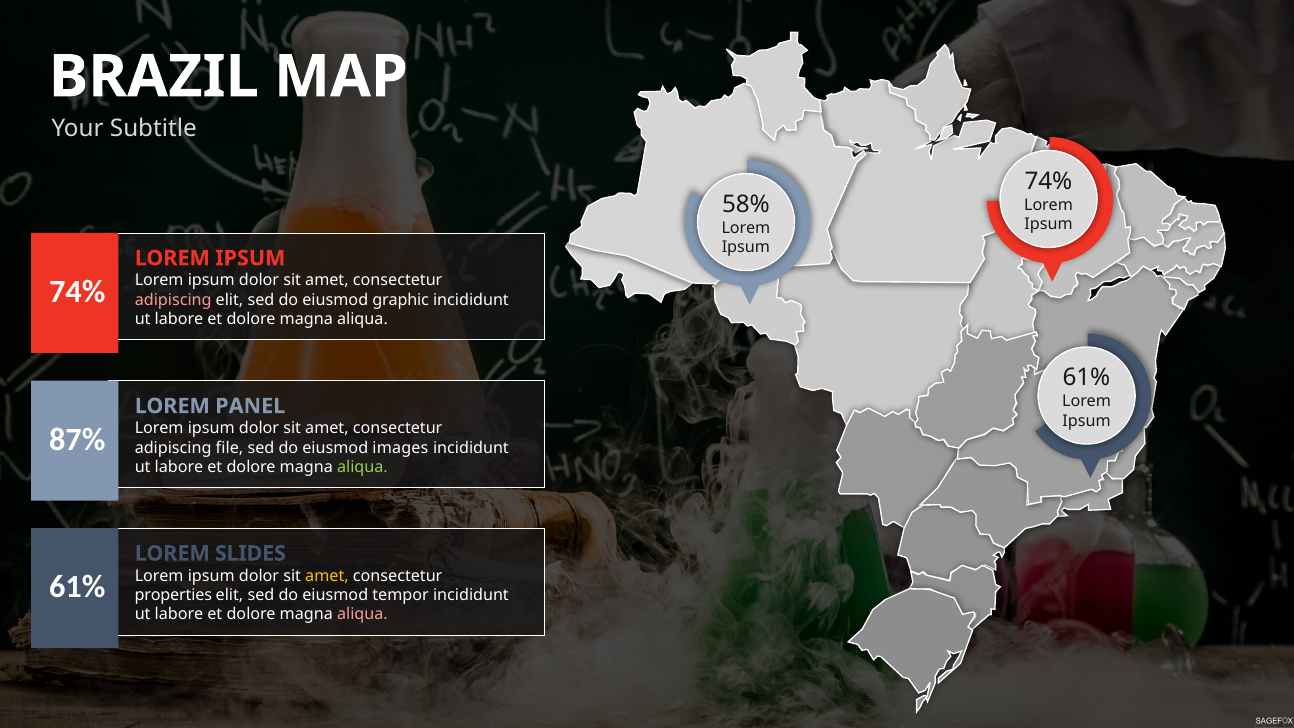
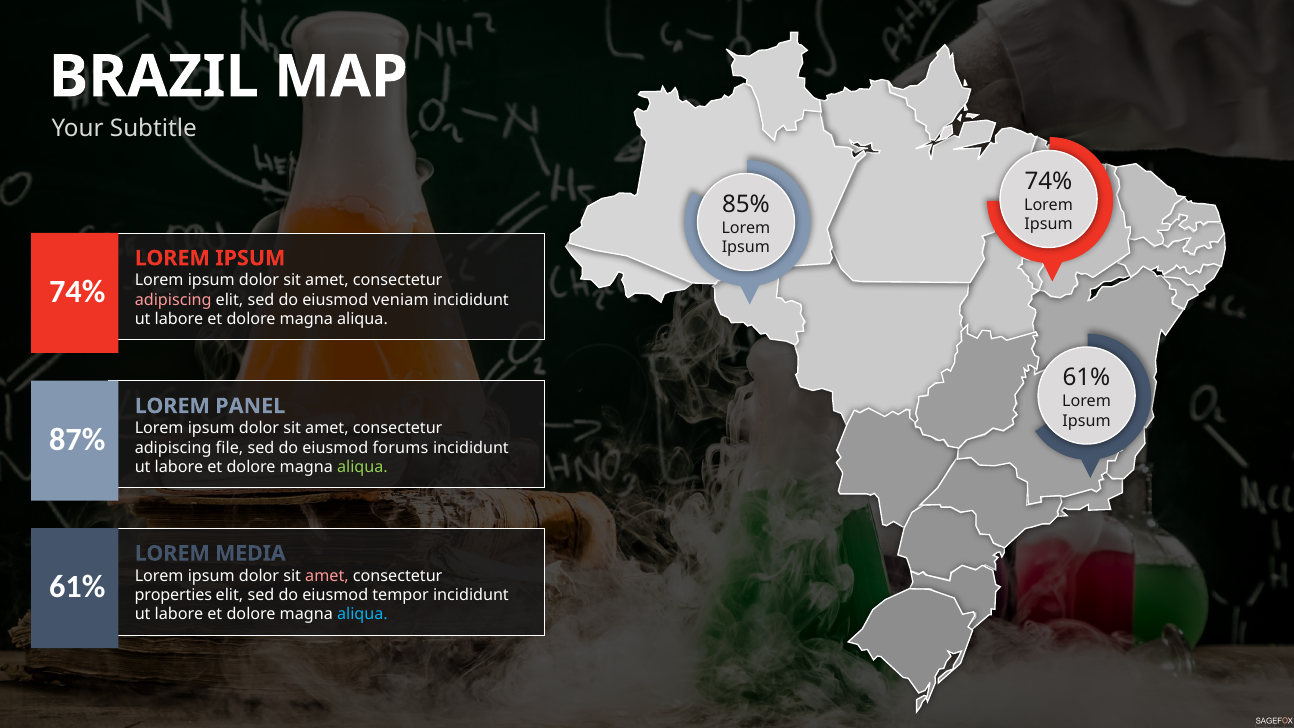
58%: 58% -> 85% (746, 204)
graphic: graphic -> veniam (400, 300)
images: images -> forums (400, 448)
SLIDES: SLIDES -> MEDIA (250, 553)
amet colour: yellow -> pink (327, 576)
aliqua colour: pink -> light blue (362, 614)
